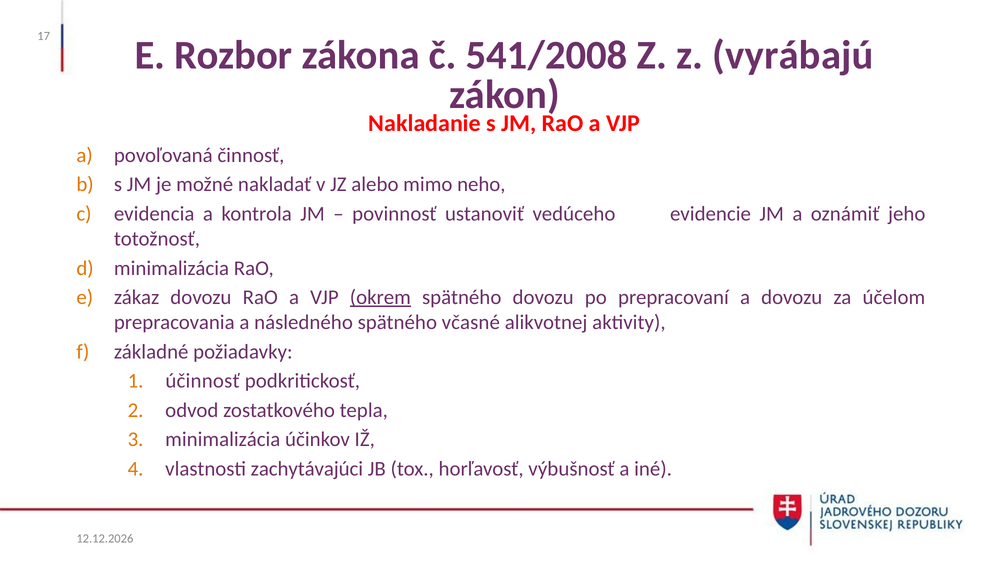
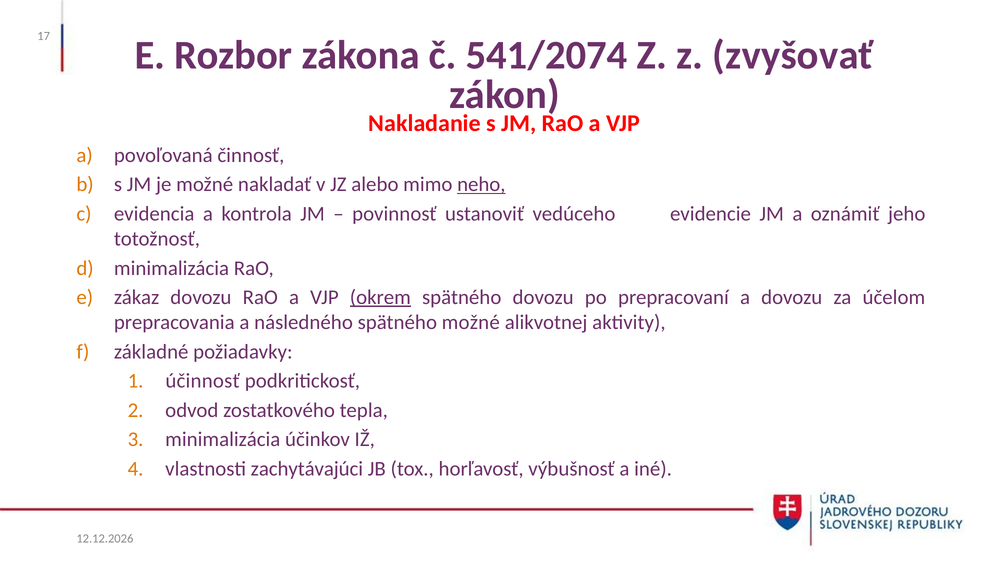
541/2008: 541/2008 -> 541/2074 (547, 55)
vyrábajú: vyrábajú -> zvyšovať (793, 55)
neho underline: none -> present (481, 184)
spätného včasné: včasné -> možné (471, 322)
